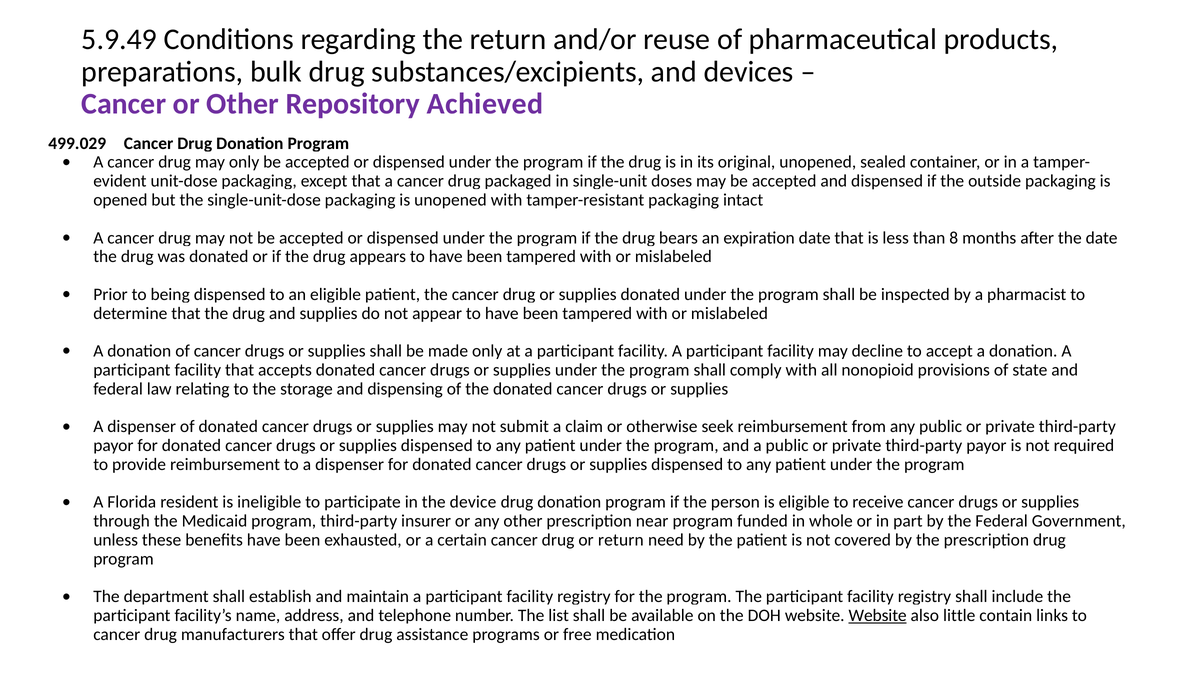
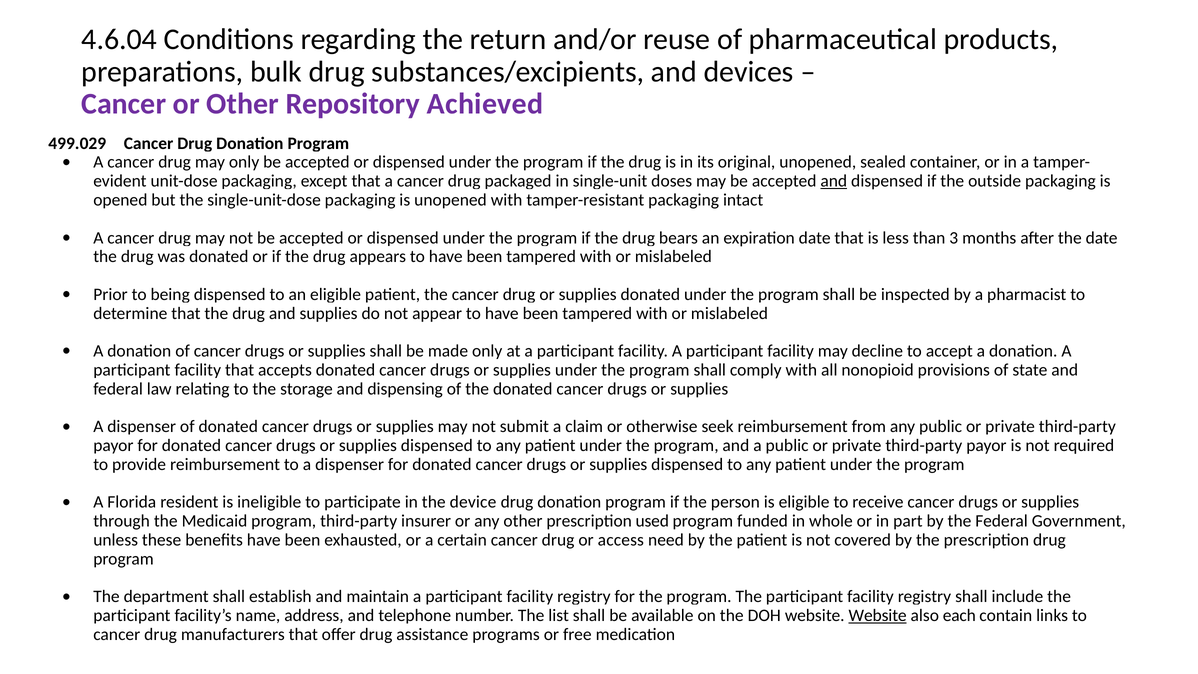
5.9.49: 5.9.49 -> 4.6.04 (119, 39)
and underline: none -> present (834, 181)
8: 8 -> 3 (954, 238)
near: near -> used (652, 521)
or return: return -> access (621, 540)
little: little -> each (959, 615)
